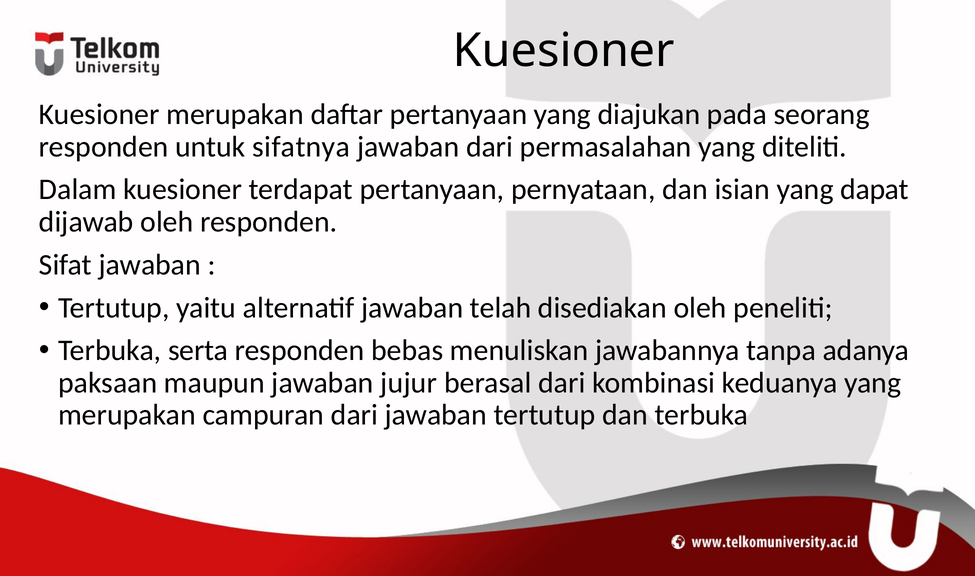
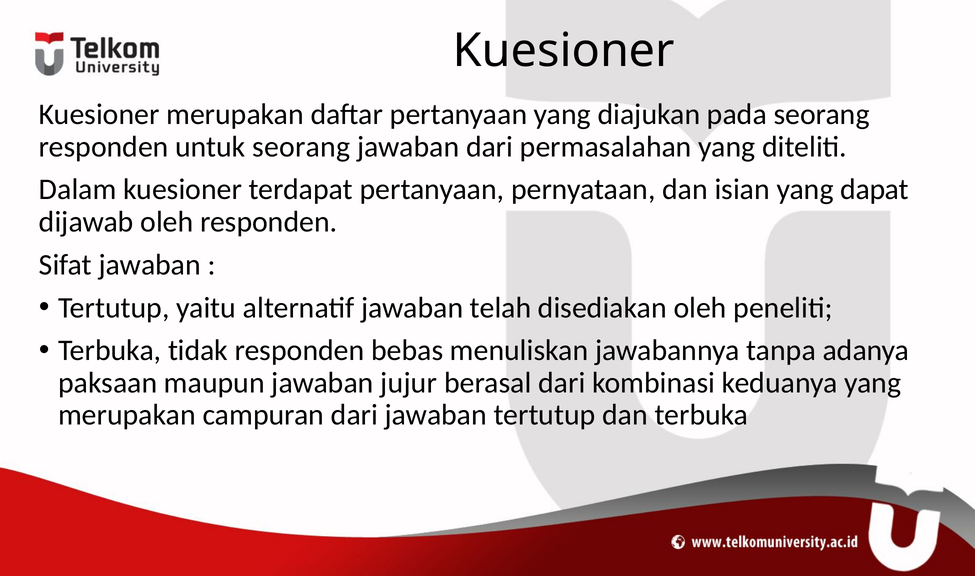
untuk sifatnya: sifatnya -> seorang (301, 147)
serta: serta -> tidak (198, 350)
